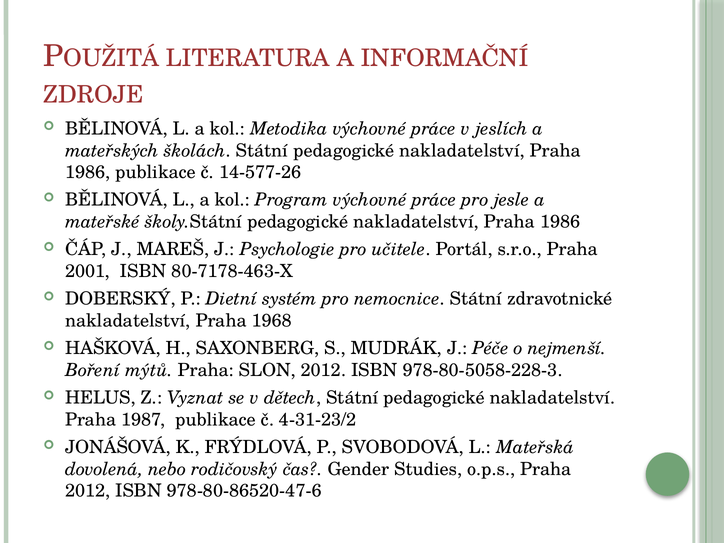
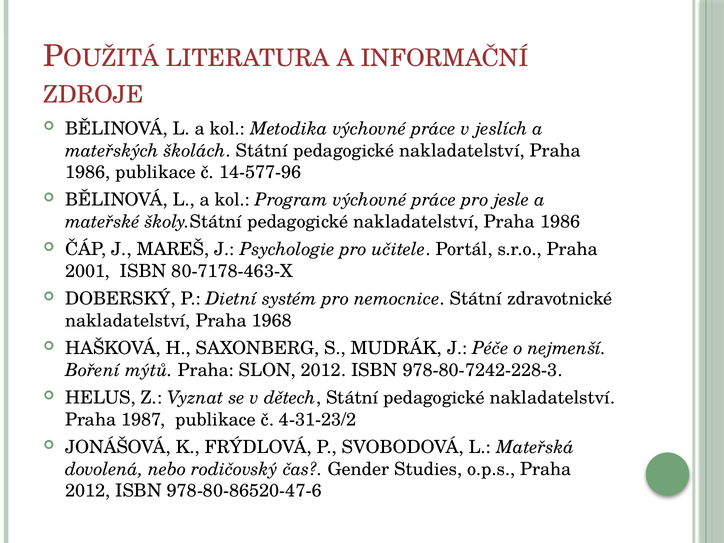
14-577-26: 14-577-26 -> 14-577-96 (260, 172)
978-80-5058-228-3: 978-80-5058-228-3 -> 978-80-7242-228-3 (483, 370)
